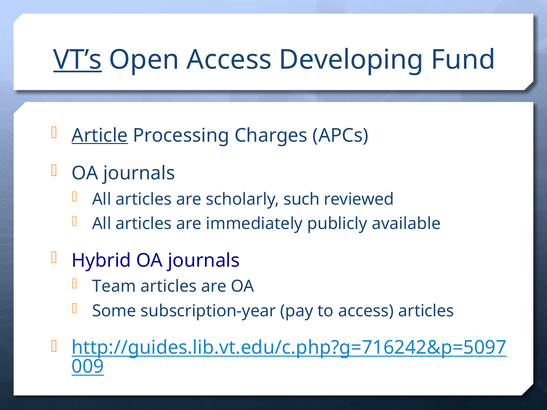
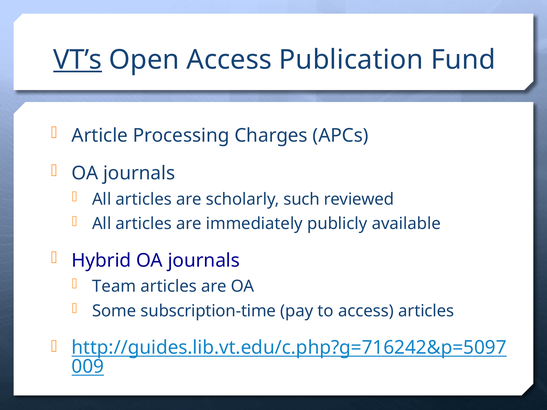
Developing: Developing -> Publication (351, 60)
Article underline: present -> none (100, 135)
subscription-year: subscription-year -> subscription-time (208, 311)
